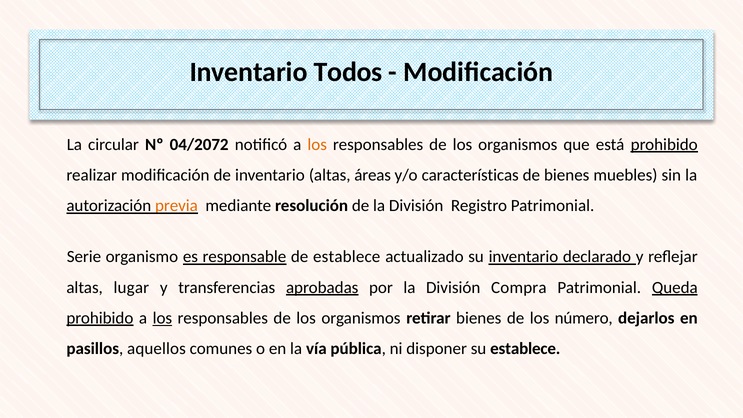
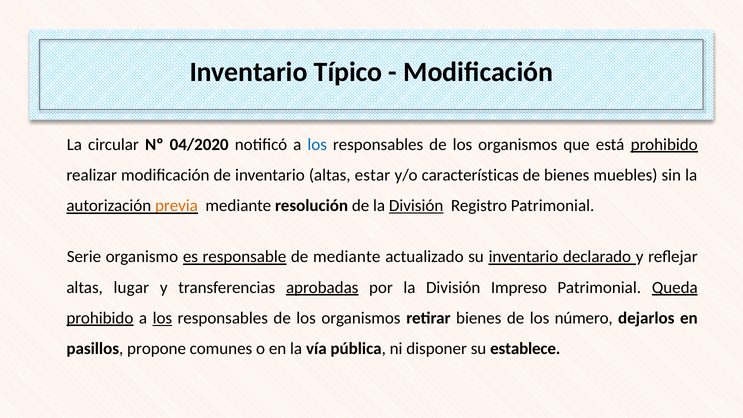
Todos: Todos -> Típico (348, 72)
04/2072: 04/2072 -> 04/2020 (199, 144)
los colour: orange -> blue (317, 144)
áreas: áreas -> estar (372, 175)
División underline: none -> present (416, 206)
de establece: establece -> mediante (347, 257)
Compra: Compra -> Impreso (519, 287)
aquellos: aquellos -> propone (157, 349)
